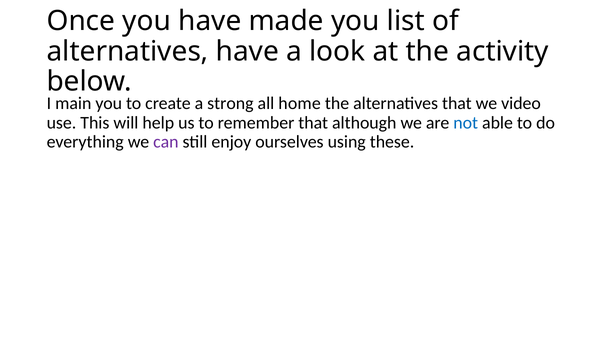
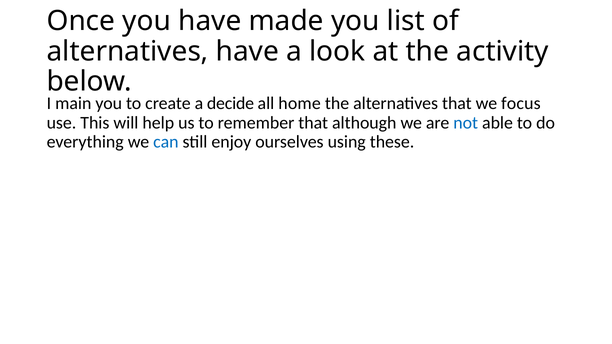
strong: strong -> decide (231, 103)
video: video -> focus (521, 103)
can colour: purple -> blue (166, 142)
